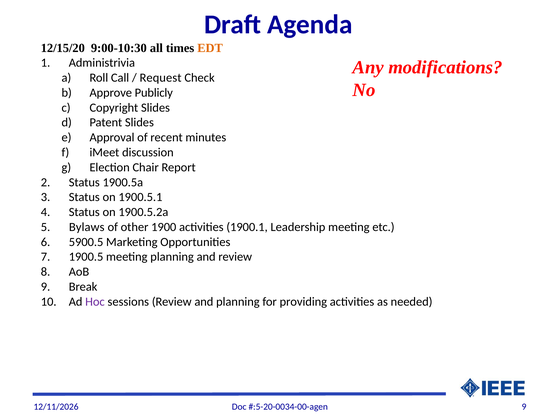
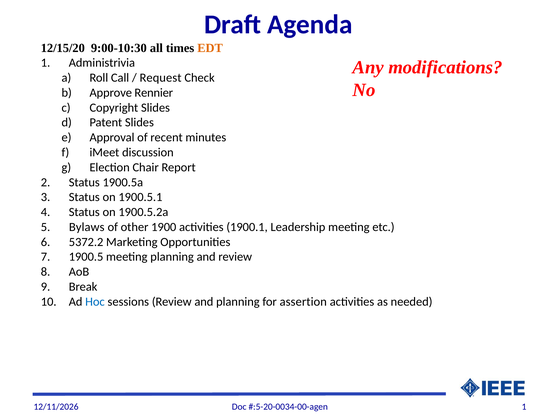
Publicly: Publicly -> Rennier (154, 93)
5900.5: 5900.5 -> 5372.2 (86, 242)
Hoc colour: purple -> blue (95, 302)
providing: providing -> assertion (303, 302)
9: 9 -> 1 (524, 407)
